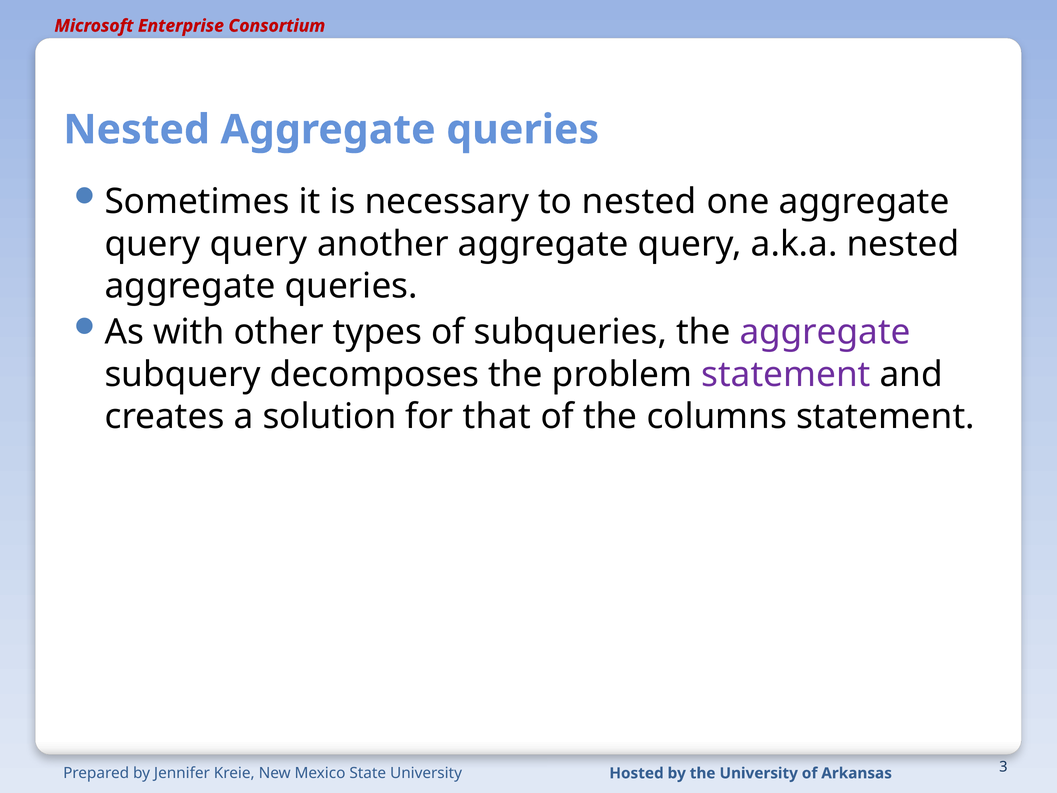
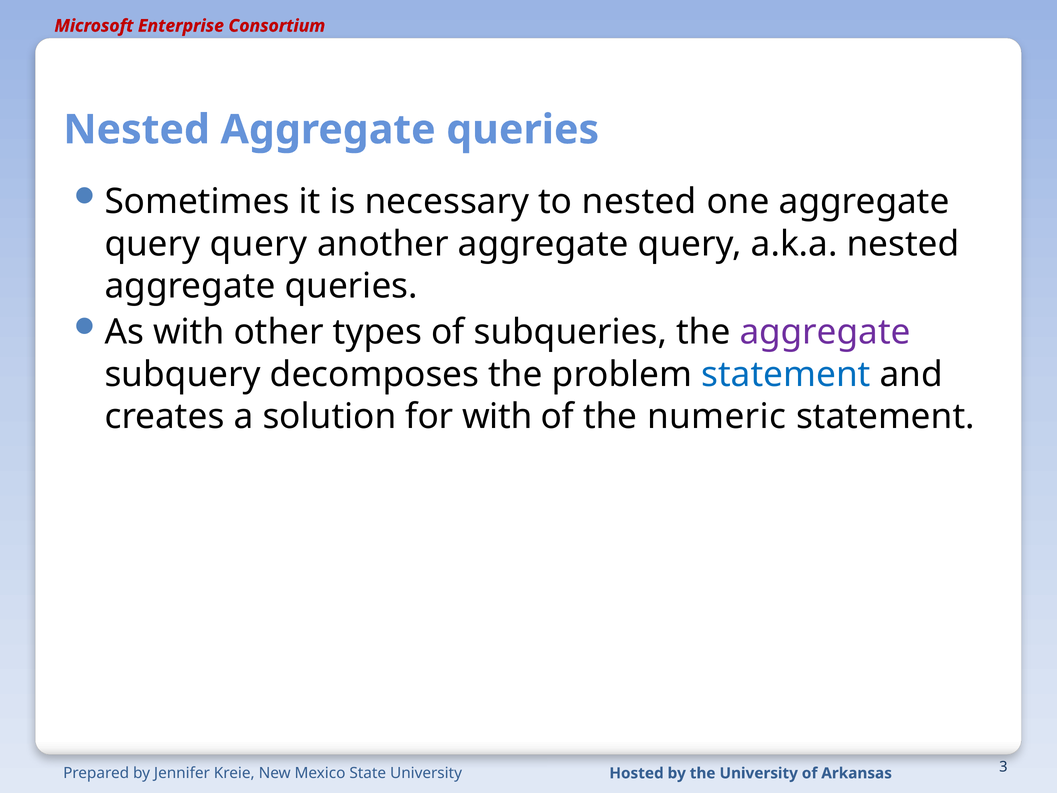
statement colour: purple -> blue (786, 374)
for that: that -> with (497, 417)
columns: columns -> numeric (717, 417)
